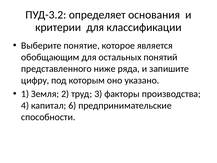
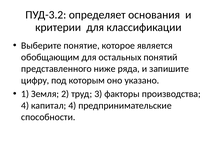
капитал 6: 6 -> 4 (72, 105)
